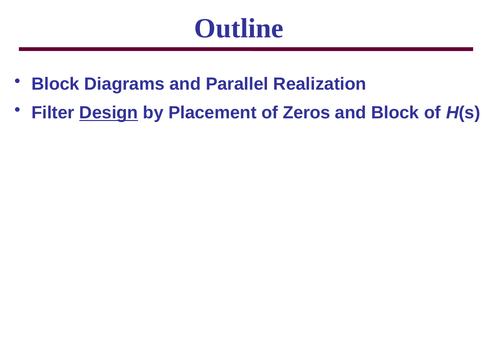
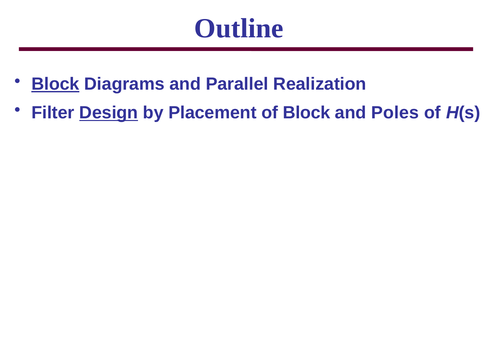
Block underline: none -> present (55, 84)
of Zeros: Zeros -> Block (307, 113)
and Block: Block -> Poles (395, 113)
